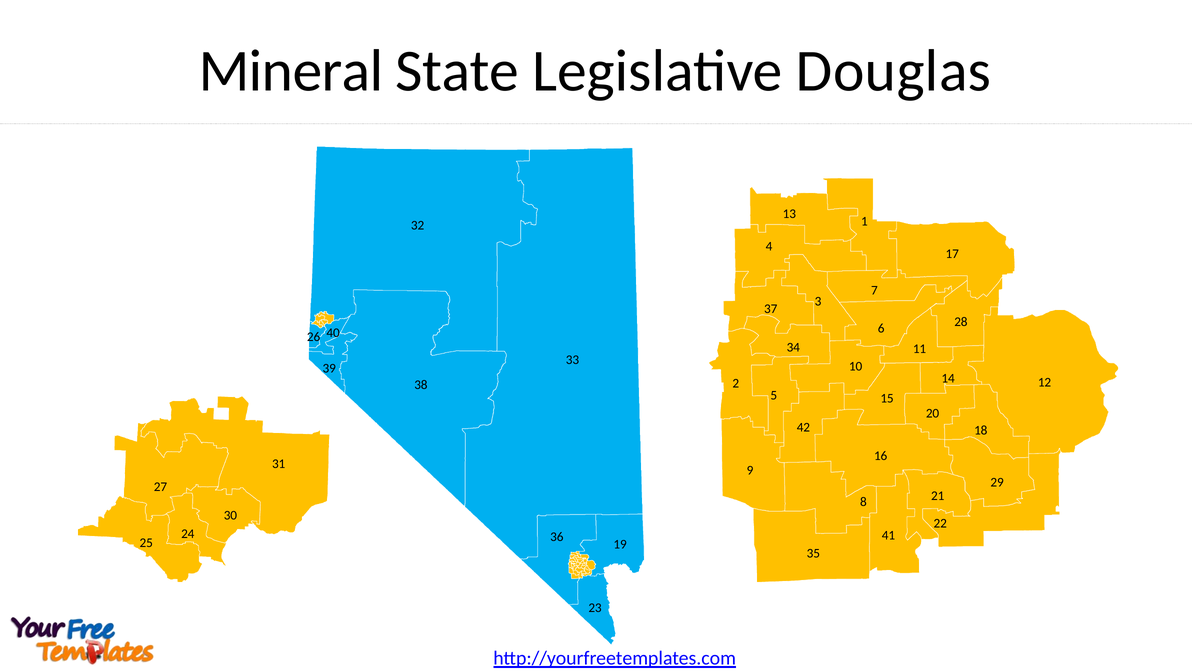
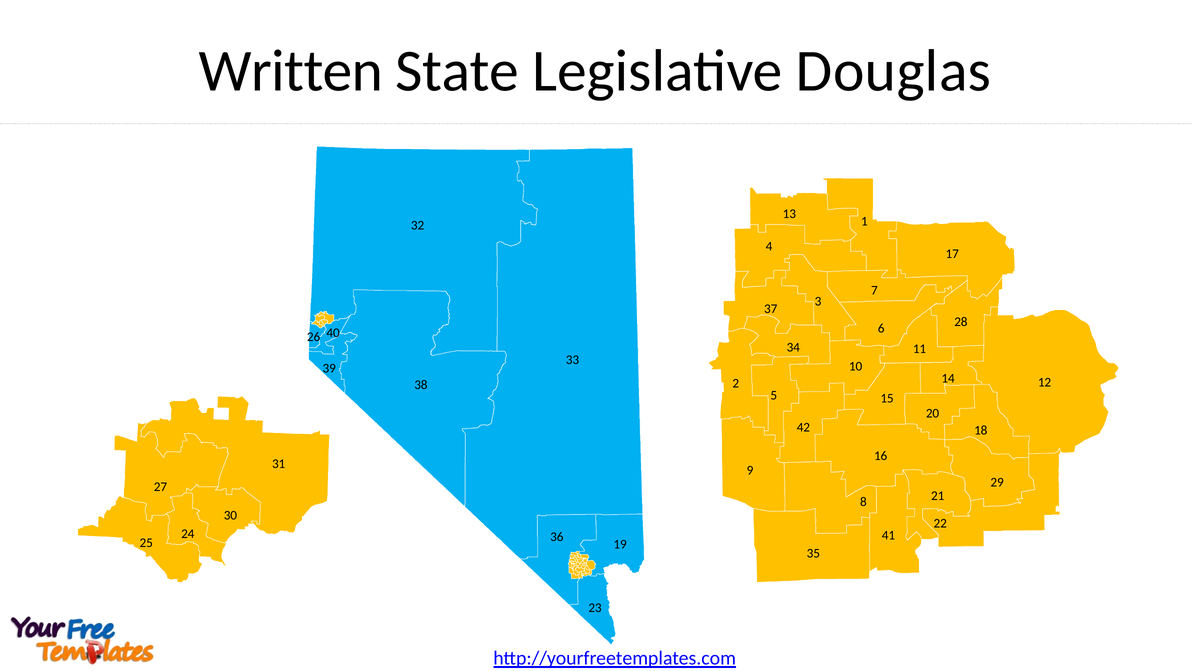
Mineral: Mineral -> Written (291, 71)
